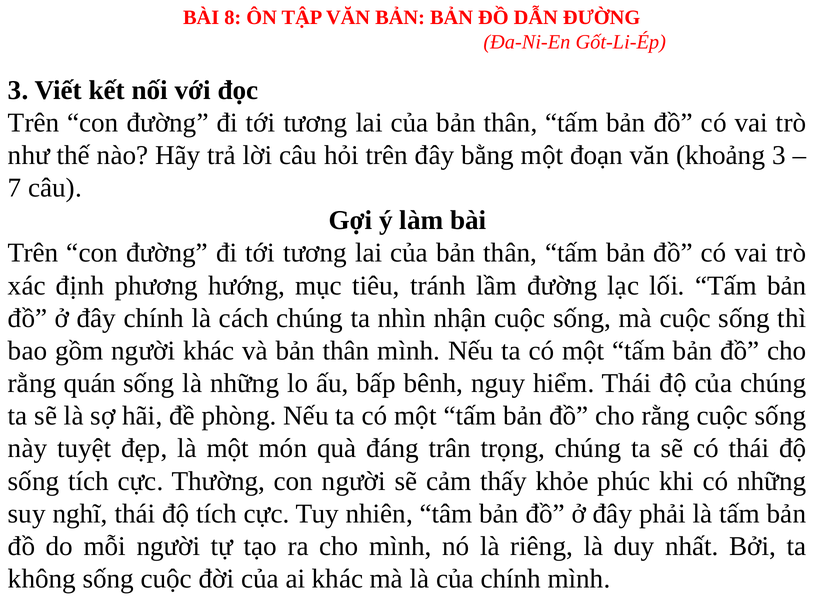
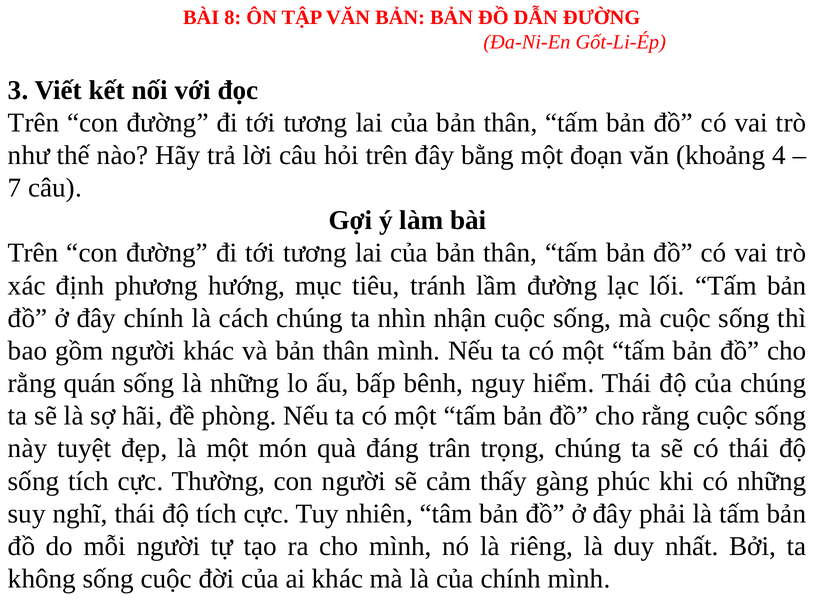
khoảng 3: 3 -> 4 (779, 155)
khỏe: khỏe -> gàng (562, 481)
